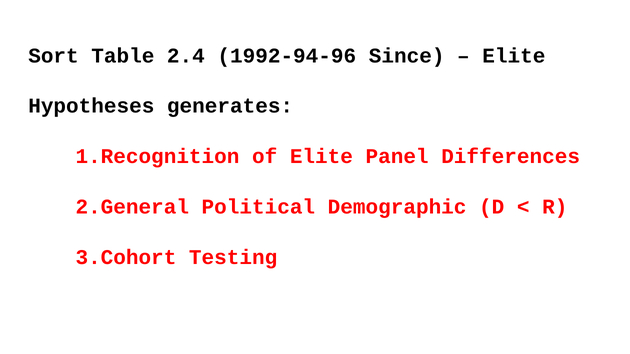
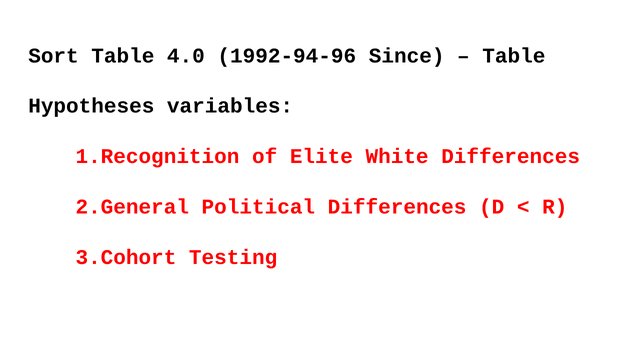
2.4: 2.4 -> 4.0 (186, 56)
Elite: Elite -> Table (514, 56)
generates: generates -> variables (230, 106)
Panel: Panel -> White (397, 157)
Political Demographic: Demographic -> Differences (397, 207)
